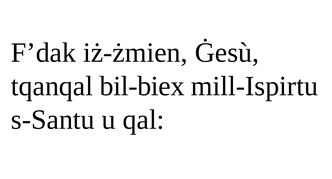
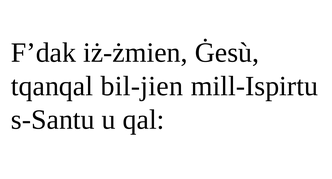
bil-biex: bil-biex -> bil-jien (142, 86)
